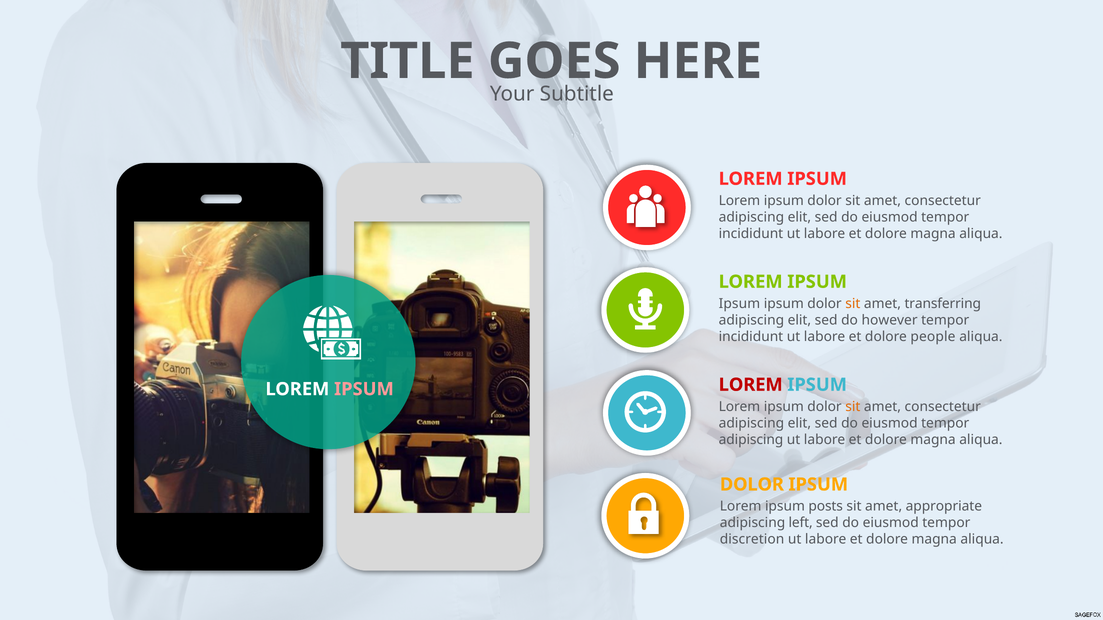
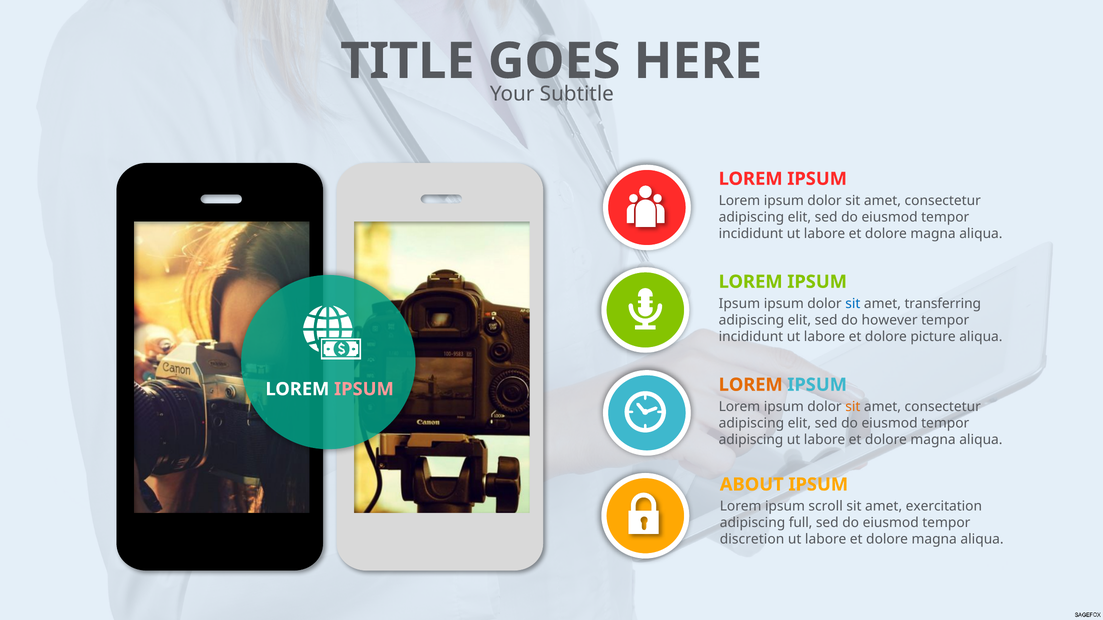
sit colour: orange -> blue (853, 304)
people: people -> picture (933, 337)
LOREM colour: red -> orange (751, 385)
DOLOR: DOLOR -> ABOUT (752, 485)
posts: posts -> scroll (826, 507)
appropriate: appropriate -> exercitation (944, 507)
left: left -> full (801, 523)
